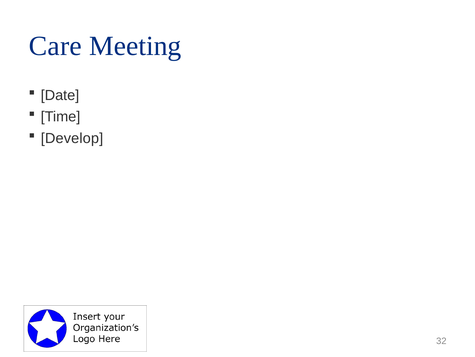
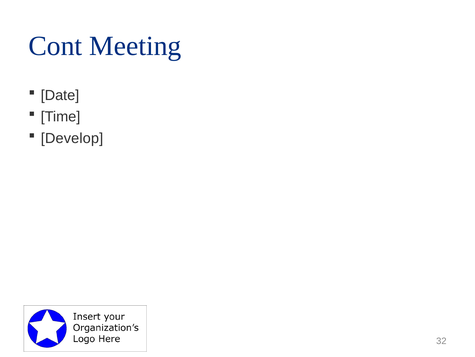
Care: Care -> Cont (55, 46)
